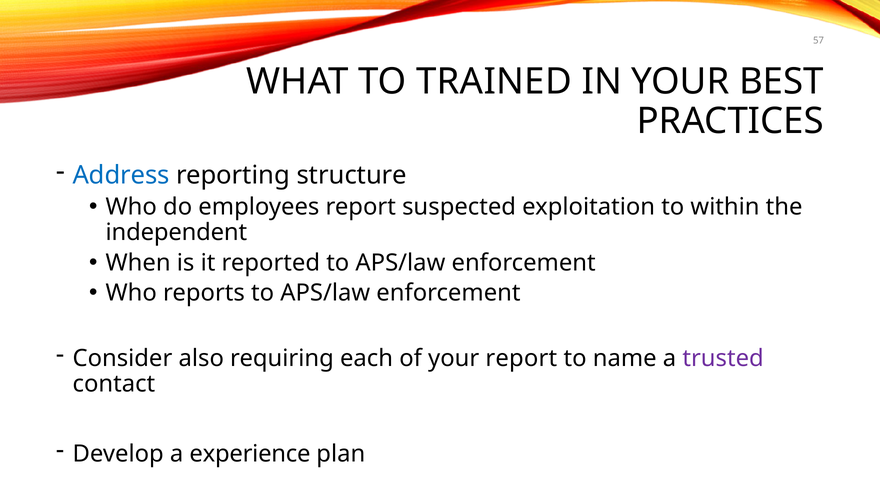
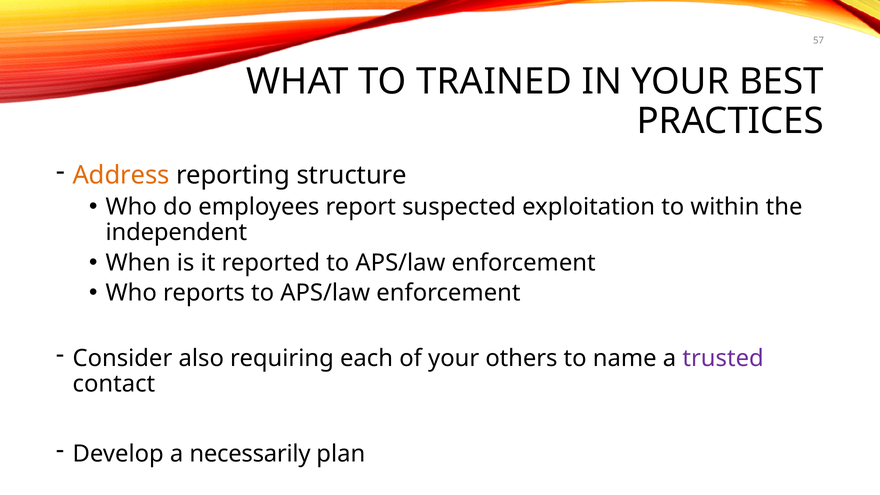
Address colour: blue -> orange (121, 175)
your report: report -> others (521, 358)
experience: experience -> necessarily (250, 454)
